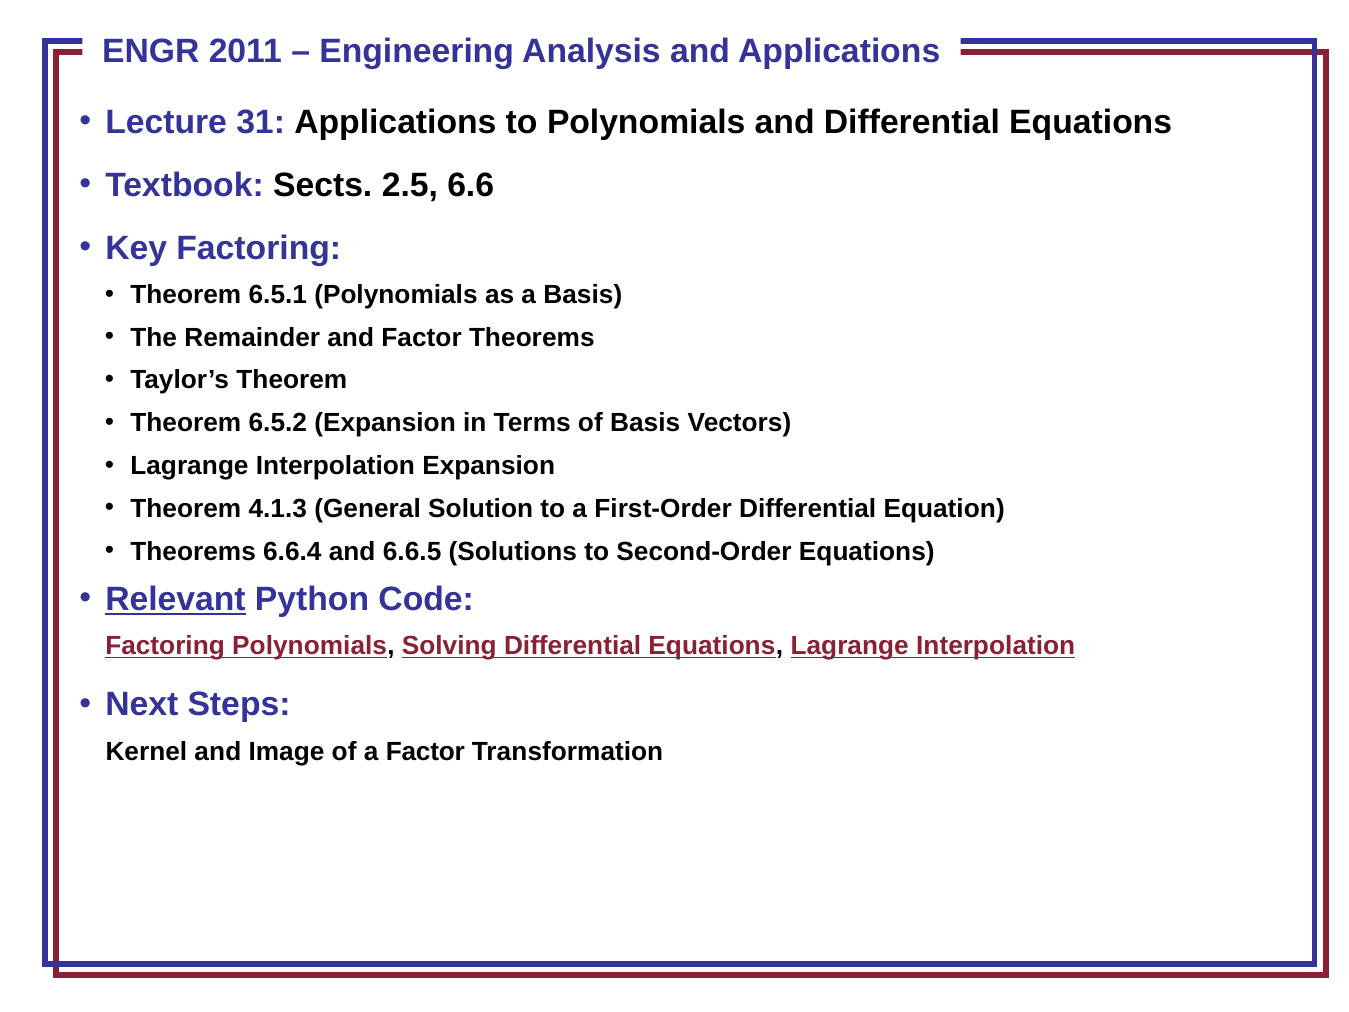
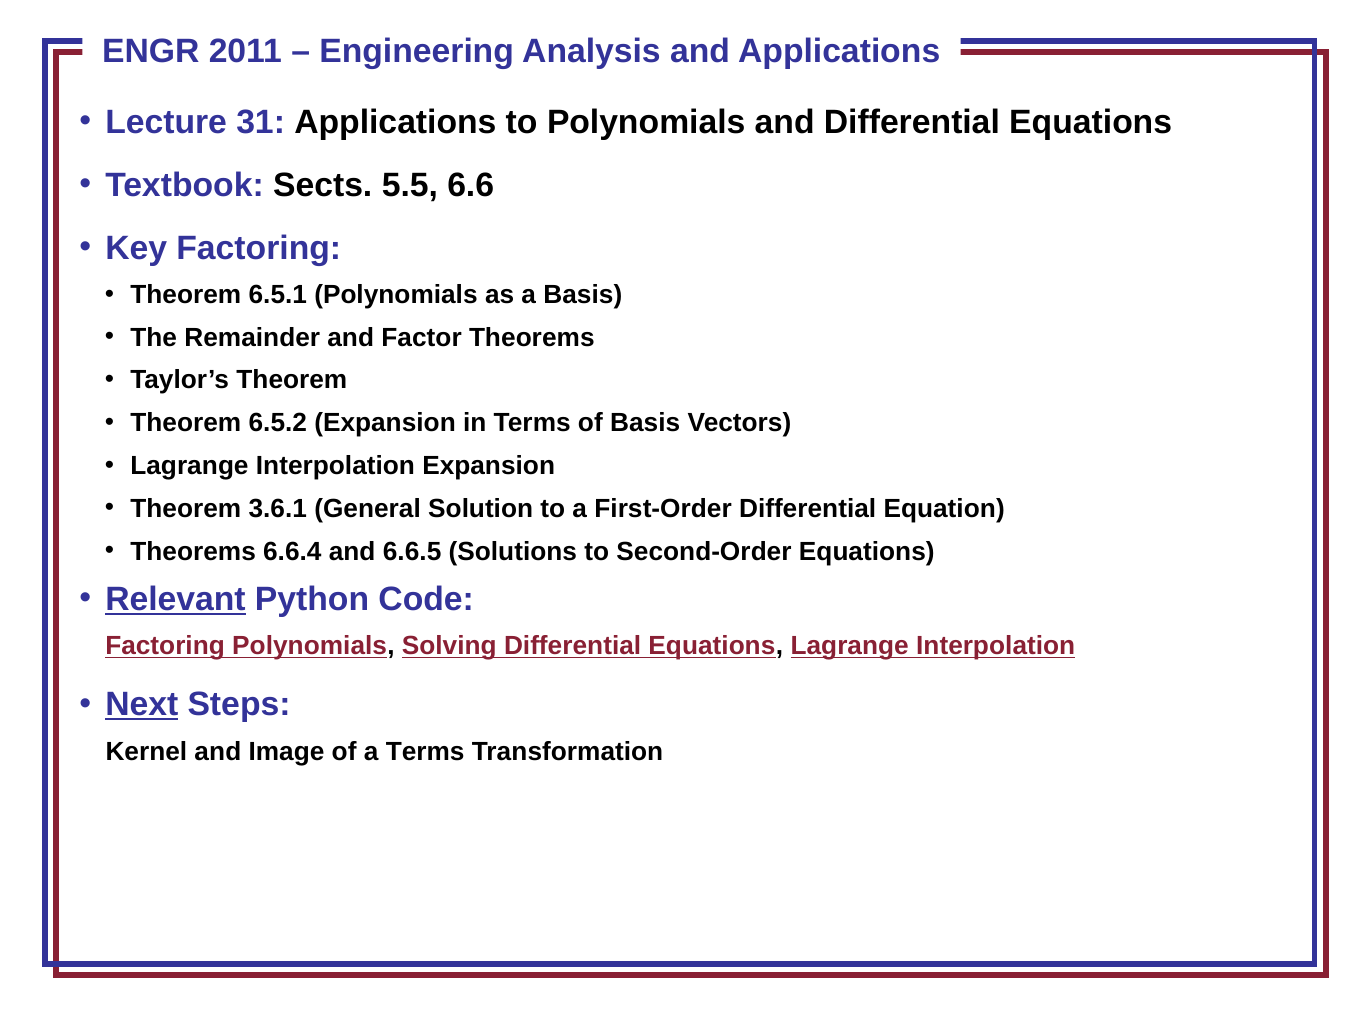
2.5: 2.5 -> 5.5 (410, 185)
4.1.3: 4.1.3 -> 3.6.1 (278, 508)
Next underline: none -> present (142, 705)
a Factor: Factor -> Terms (425, 751)
